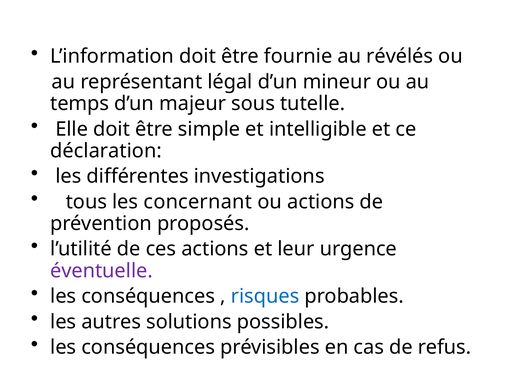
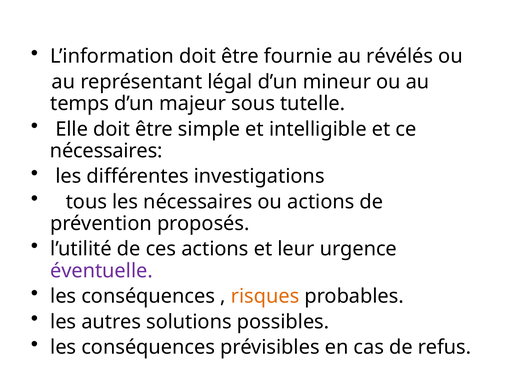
déclaration: déclaration -> nécessaires (106, 150)
les concernant: concernant -> nécessaires (198, 201)
risques colour: blue -> orange (265, 296)
